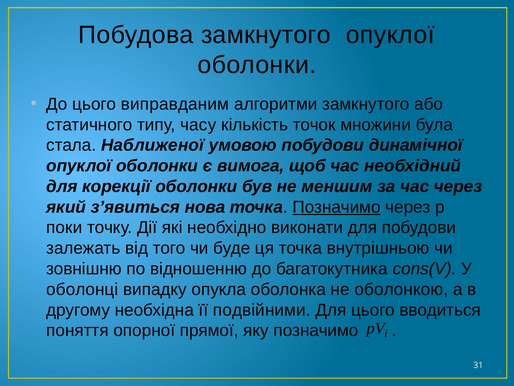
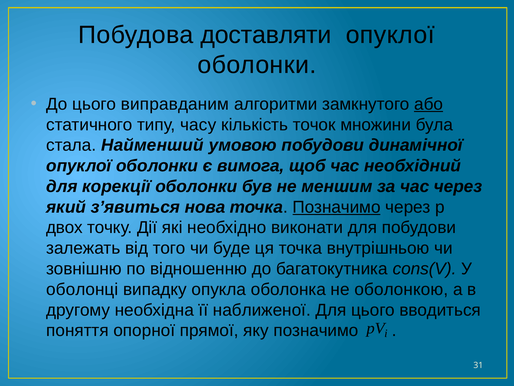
Побудова замкнутого: замкнутого -> доставляти (266, 35)
або underline: none -> present (429, 104)
Наближеної: Наближеної -> Найменший (152, 145)
поки: поки -> двох (64, 227)
подвійними: подвійними -> наближеної (262, 310)
